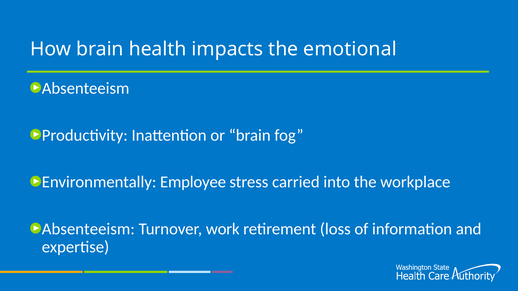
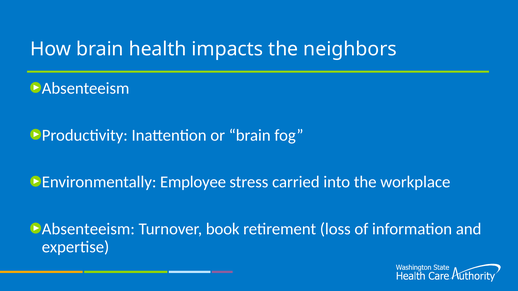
emotional: emotional -> neighbors (350, 49)
work: work -> book (223, 229)
